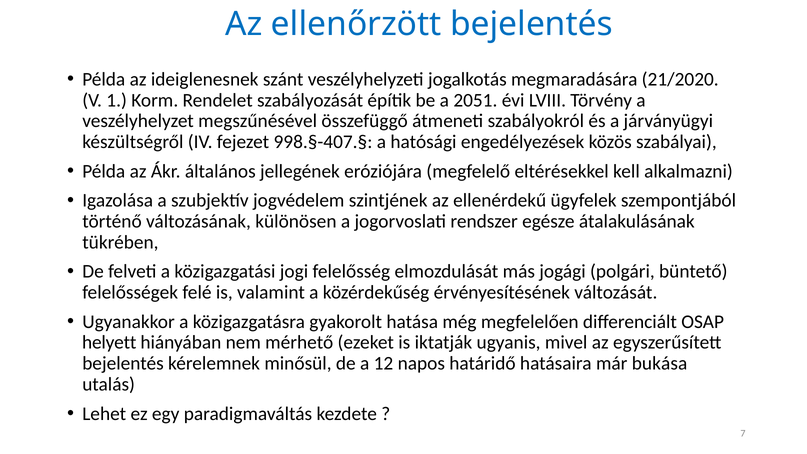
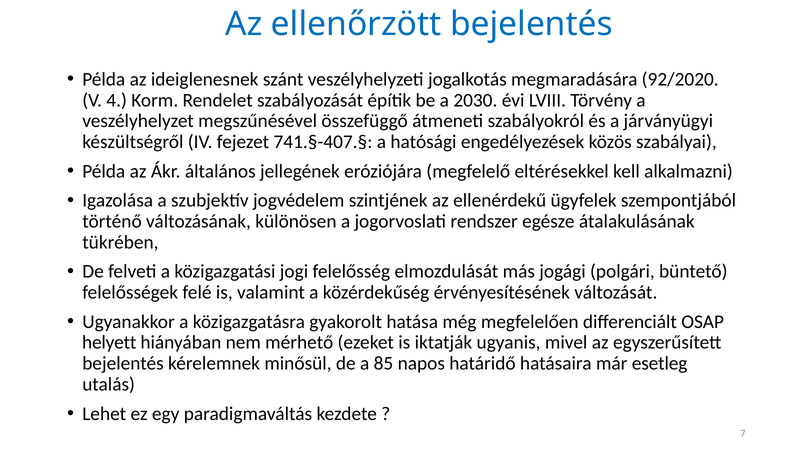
21/2020: 21/2020 -> 92/2020 (680, 79)
1: 1 -> 4 (117, 100)
2051: 2051 -> 2030 (475, 100)
998.§-407.§: 998.§-407.§ -> 741.§-407.§ (323, 142)
12: 12 -> 85 (383, 363)
bukása: bukása -> esetleg (660, 363)
